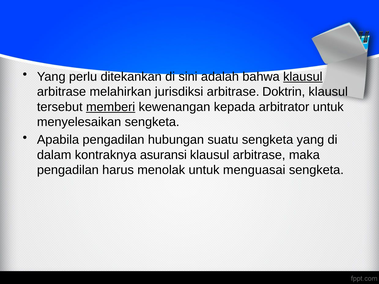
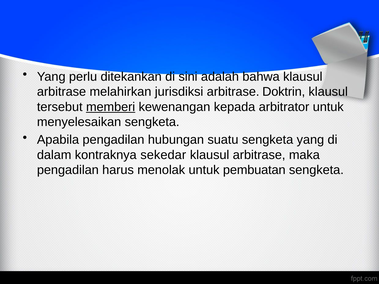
klausul underline: present -> none (303, 77)
asuransi: asuransi -> sekedar (163, 155)
menguasai: menguasai -> pembuatan (254, 170)
